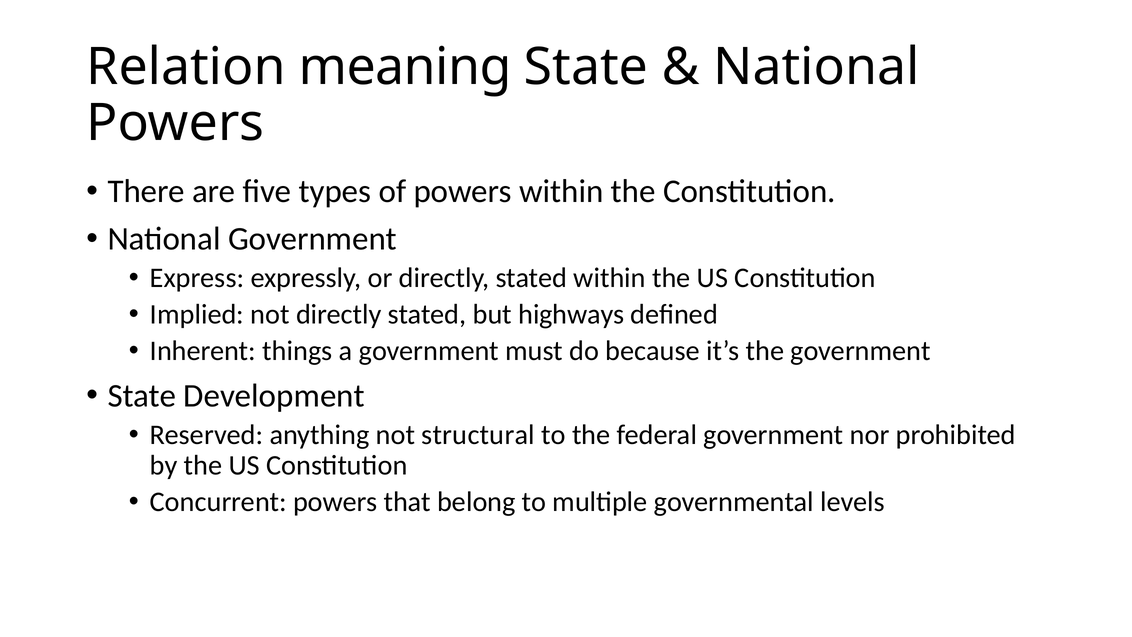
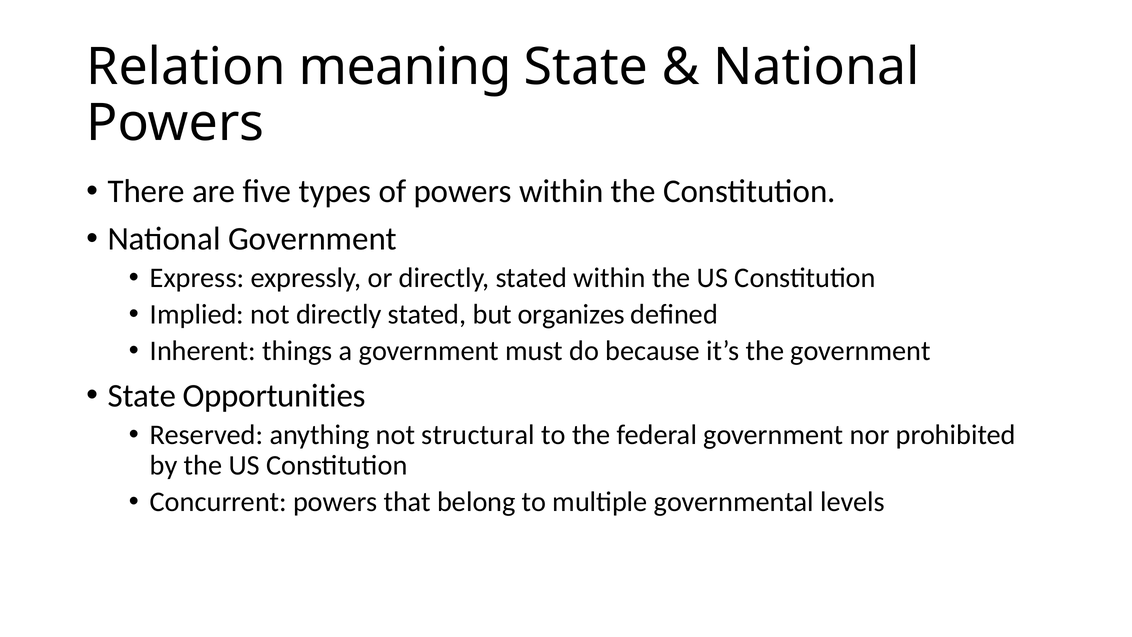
highways: highways -> organizes (571, 314)
Development: Development -> Opportunities (274, 396)
